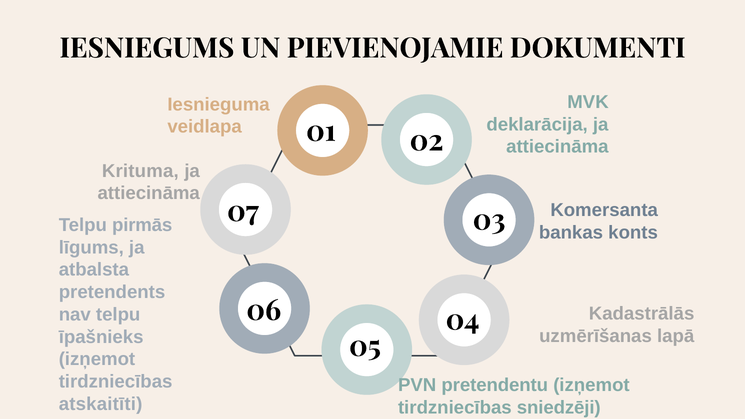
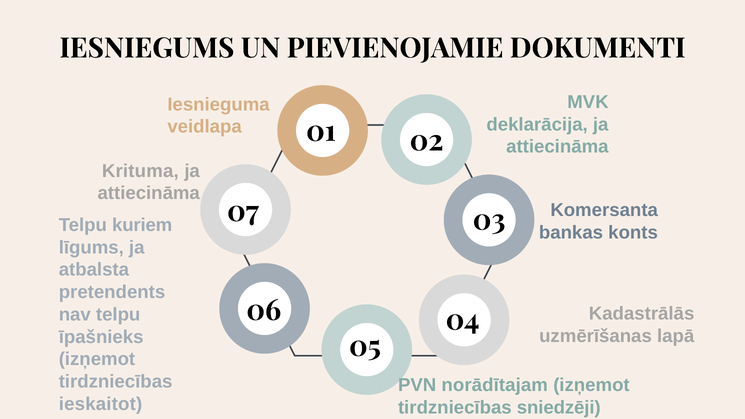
pirmās: pirmās -> kuriem (142, 225)
pretendentu: pretendentu -> norādītajam (495, 385)
atskaitīti: atskaitīti -> ieskaitot (101, 404)
